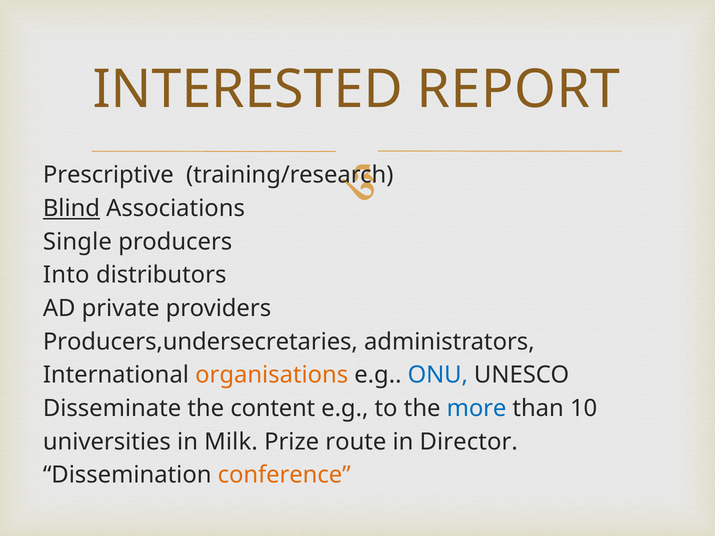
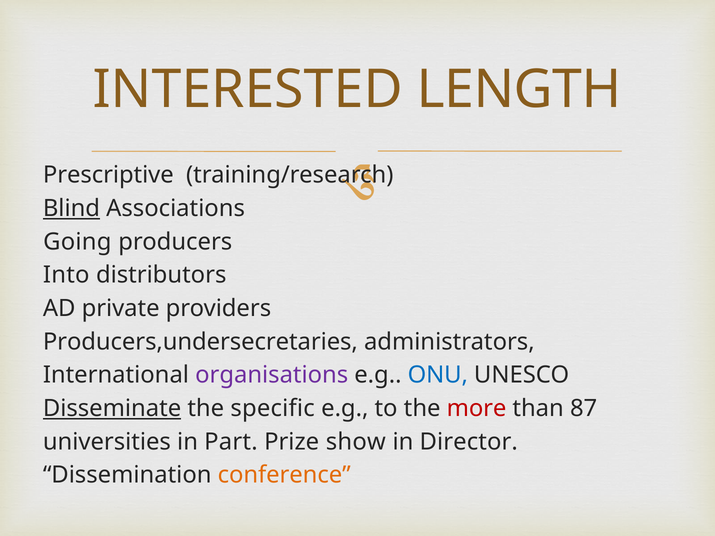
REPORT: REPORT -> LENGTH (519, 90)
Single: Single -> Going (77, 242)
organisations colour: orange -> purple (272, 375)
Disseminate underline: none -> present (112, 409)
content: content -> specific (273, 409)
more colour: blue -> red (477, 409)
10: 10 -> 87 (584, 409)
Milk: Milk -> Part (231, 442)
route: route -> show (356, 442)
